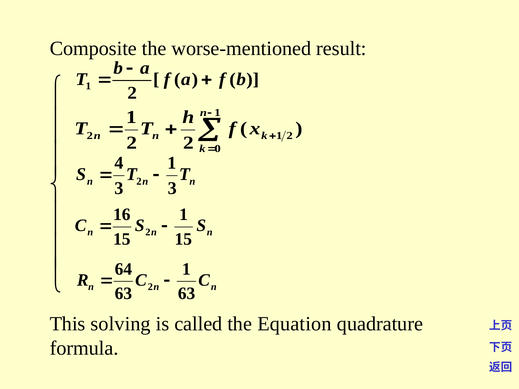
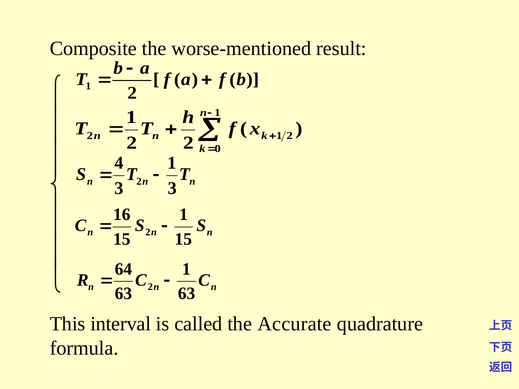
solving: solving -> interval (121, 324)
Equation: Equation -> Accurate (295, 324)
